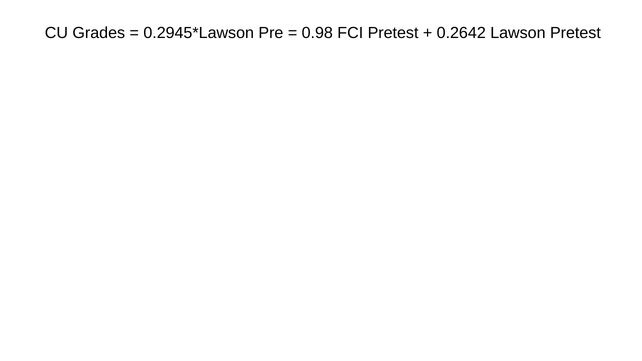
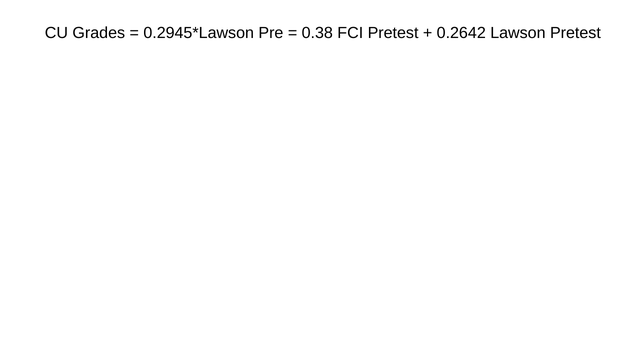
0.98: 0.98 -> 0.38 (317, 33)
